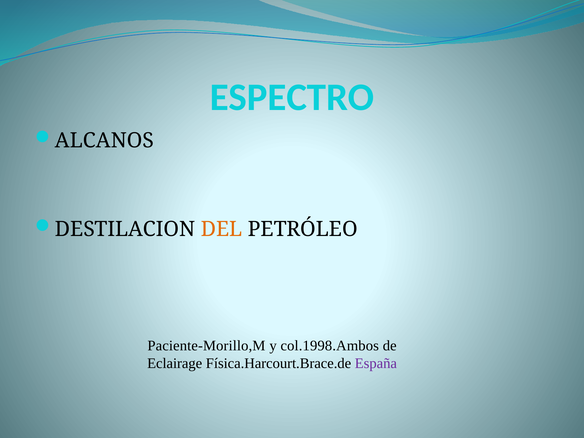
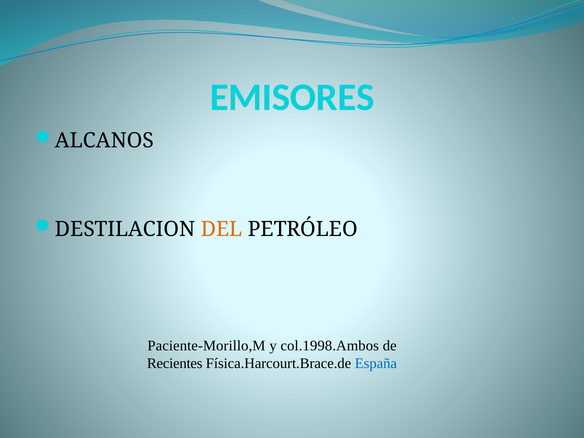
ESPECTRO: ESPECTRO -> EMISORES (292, 97)
Eclairage: Eclairage -> Recientes (175, 363)
España colour: purple -> blue (376, 363)
